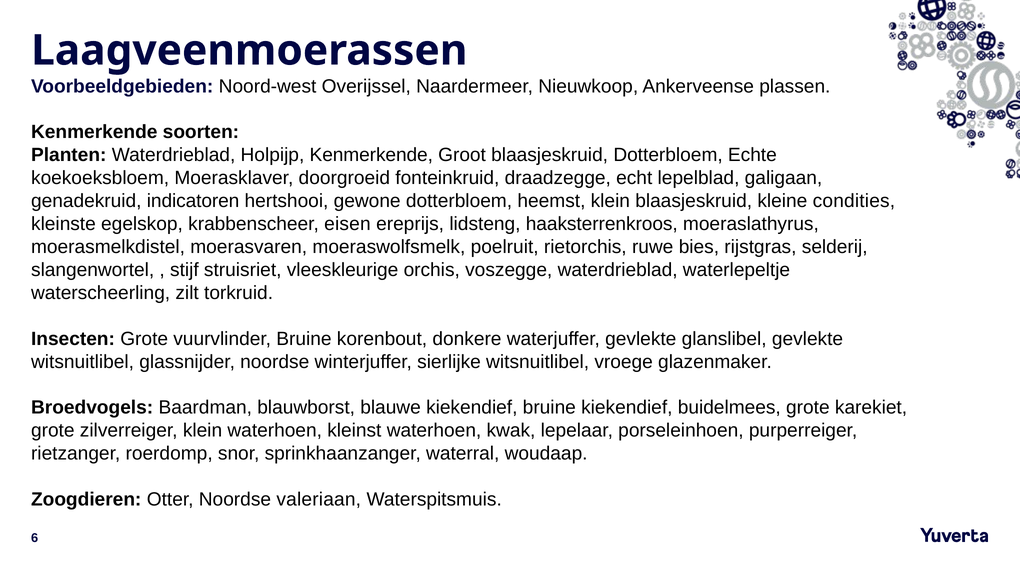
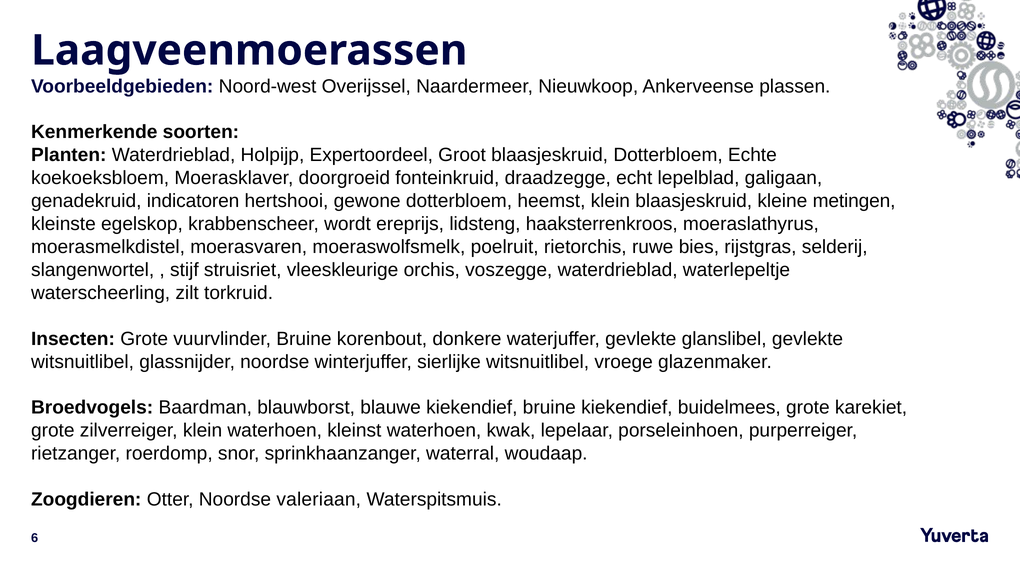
Holpijp Kenmerkende: Kenmerkende -> Expertoordeel (371, 155)
condities: condities -> metingen (854, 201)
eisen: eisen -> wordt (348, 224)
